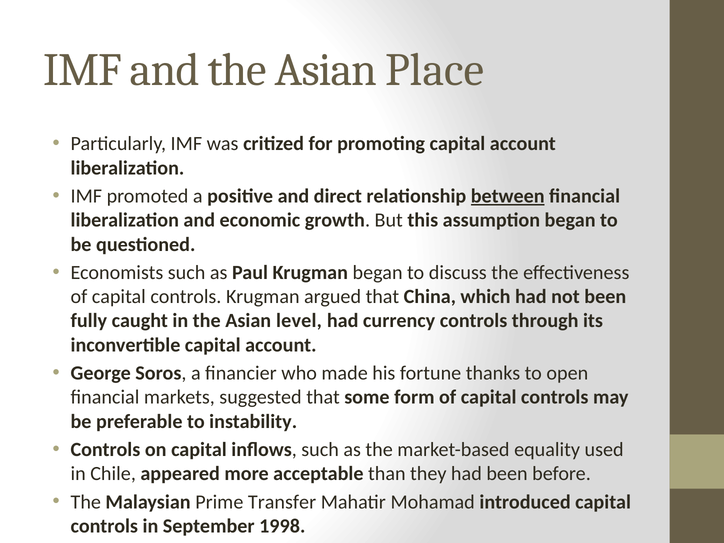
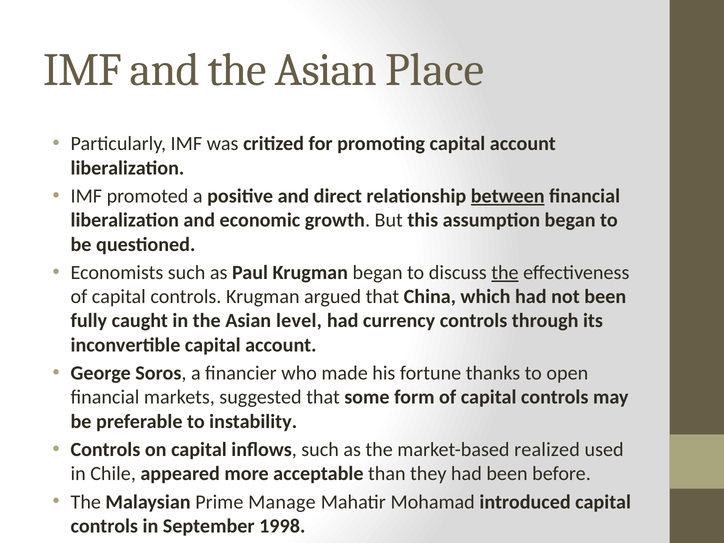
the underline: none -> present (505, 273)
equality: equality -> realized (547, 450)
Transfer: Transfer -> Manage (282, 502)
